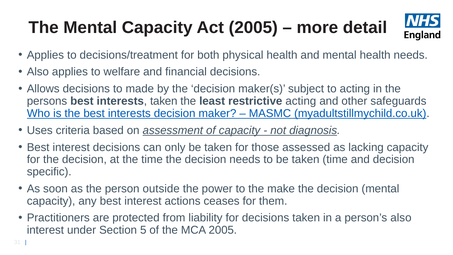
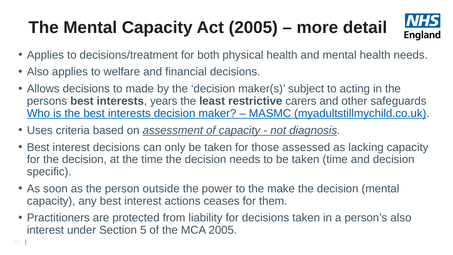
interests taken: taken -> years (164, 101)
restrictive acting: acting -> carers (301, 101)
